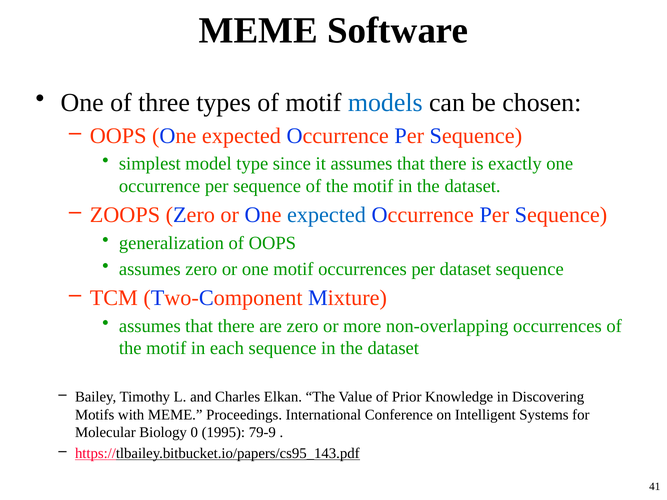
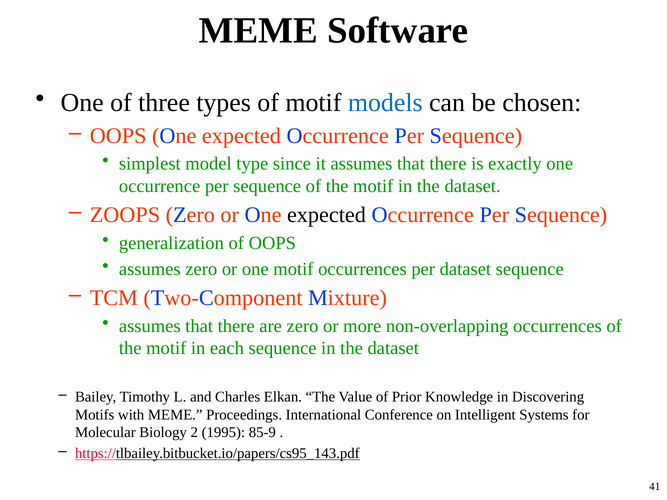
expected colour: blue -> black (326, 215)
0: 0 -> 2 (194, 433)
79-9: 79-9 -> 85-9 (262, 433)
